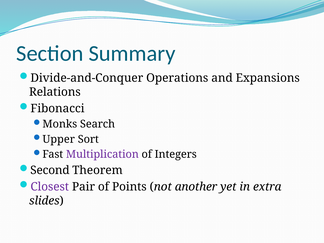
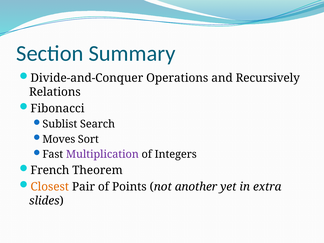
Expansions: Expansions -> Recursively (268, 78)
Monks: Monks -> Sublist (60, 124)
Upper: Upper -> Moves (59, 139)
Second: Second -> French (50, 170)
Closest colour: purple -> orange (50, 187)
